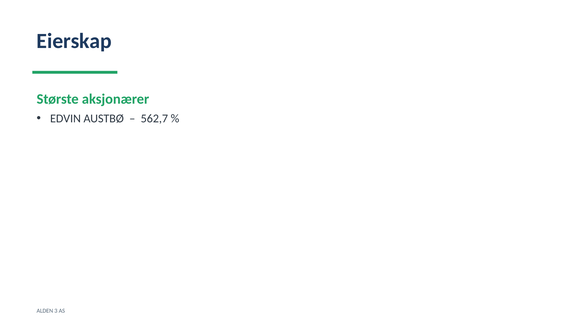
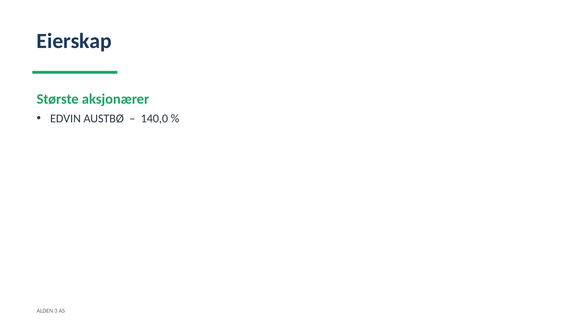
562,7: 562,7 -> 140,0 (154, 118)
